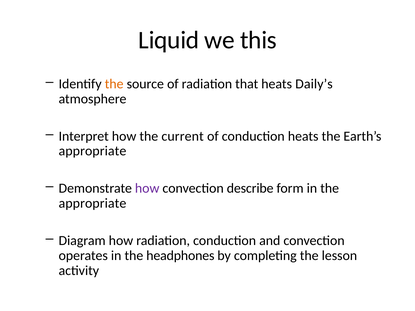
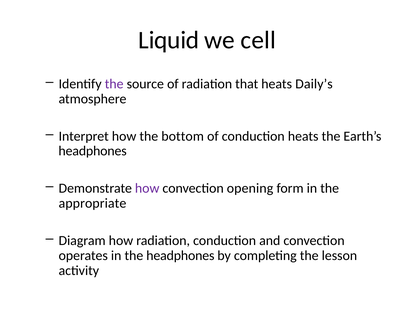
this: this -> cell (258, 40)
the colour: orange -> purple (114, 84)
current: current -> bottom (183, 136)
appropriate: appropriate -> headphones (93, 151)
describe: describe -> opening (250, 189)
